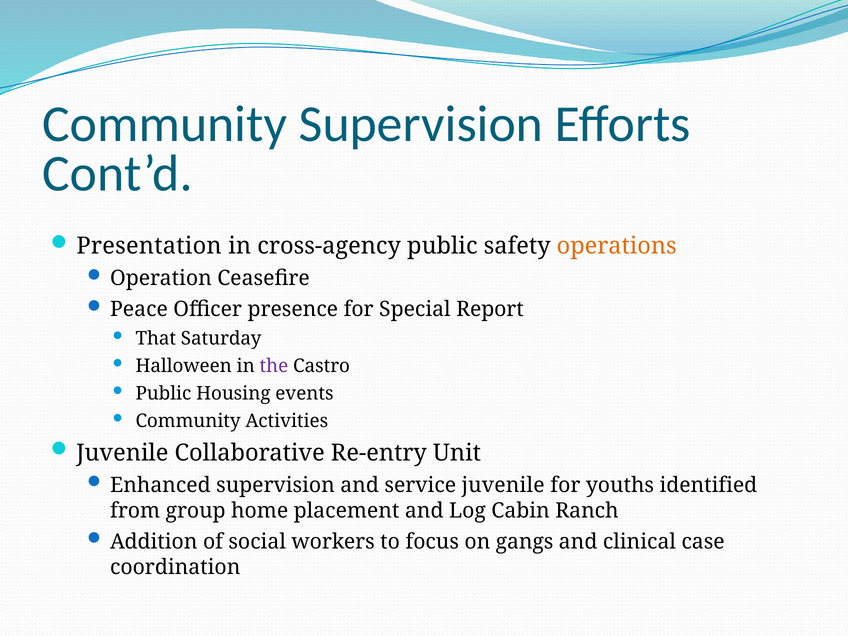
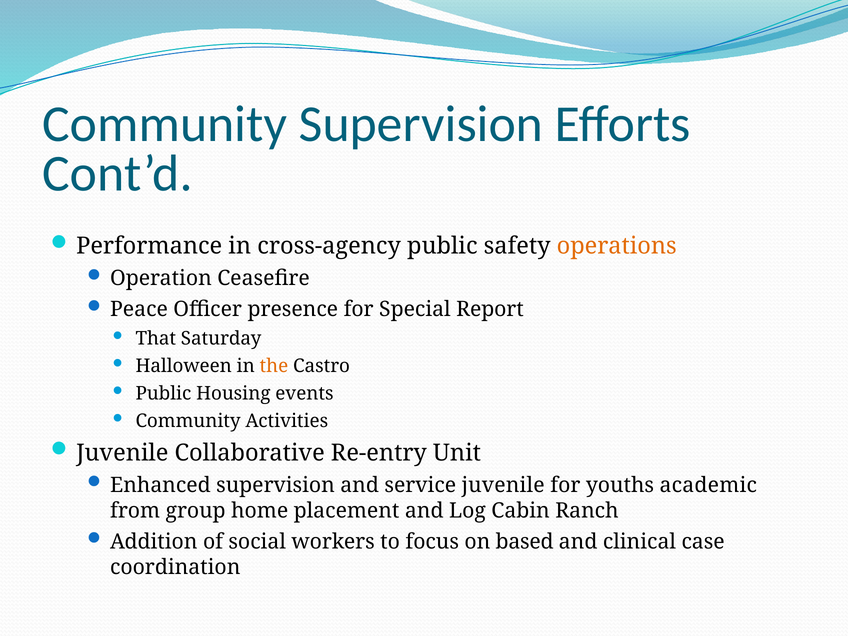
Presentation: Presentation -> Performance (149, 246)
the colour: purple -> orange (274, 366)
identified: identified -> academic (708, 485)
gangs: gangs -> based (525, 542)
